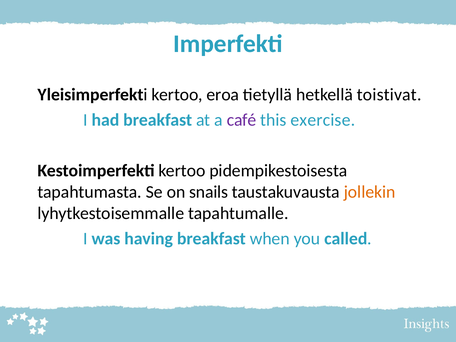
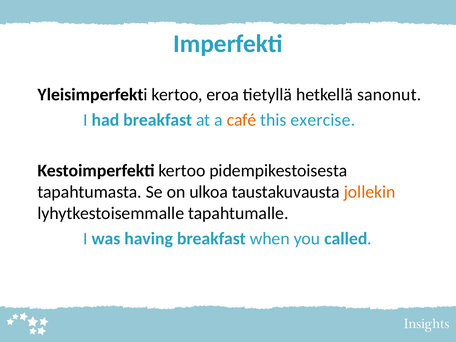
toistivat: toistivat -> sanonut (389, 95)
café colour: purple -> orange (242, 120)
snails: snails -> ulkoa (209, 192)
